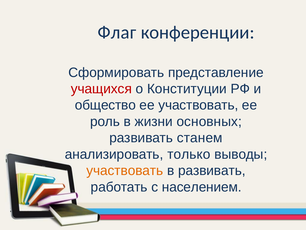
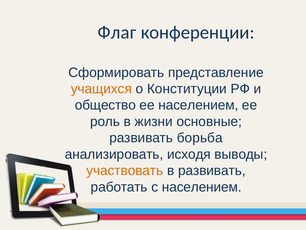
учащихся colour: red -> orange (101, 89)
ее участвовать: участвовать -> населением (198, 105)
основных: основных -> основные (209, 121)
станем: станем -> борьба (200, 138)
только: только -> исходя (189, 154)
